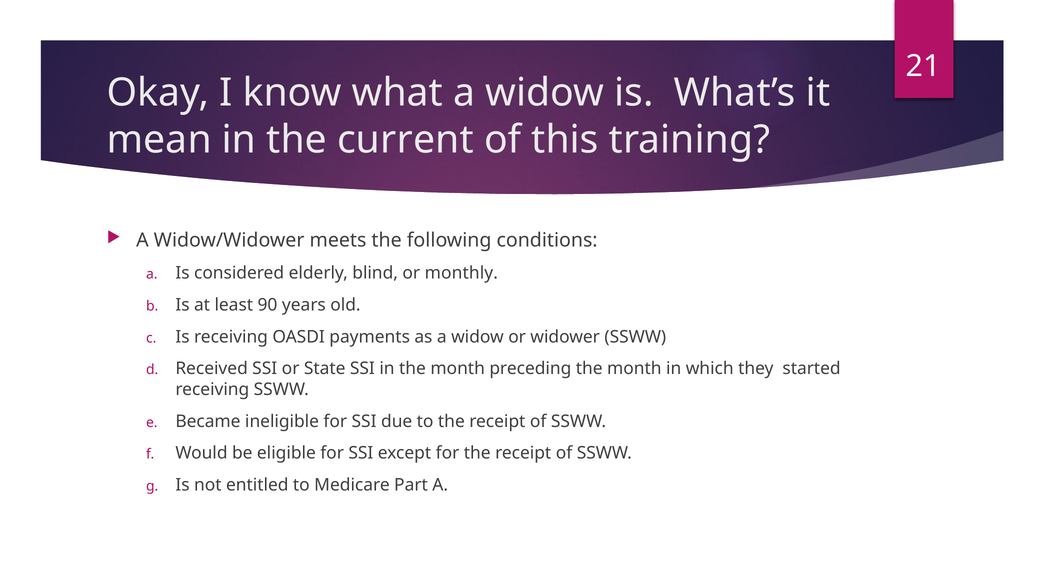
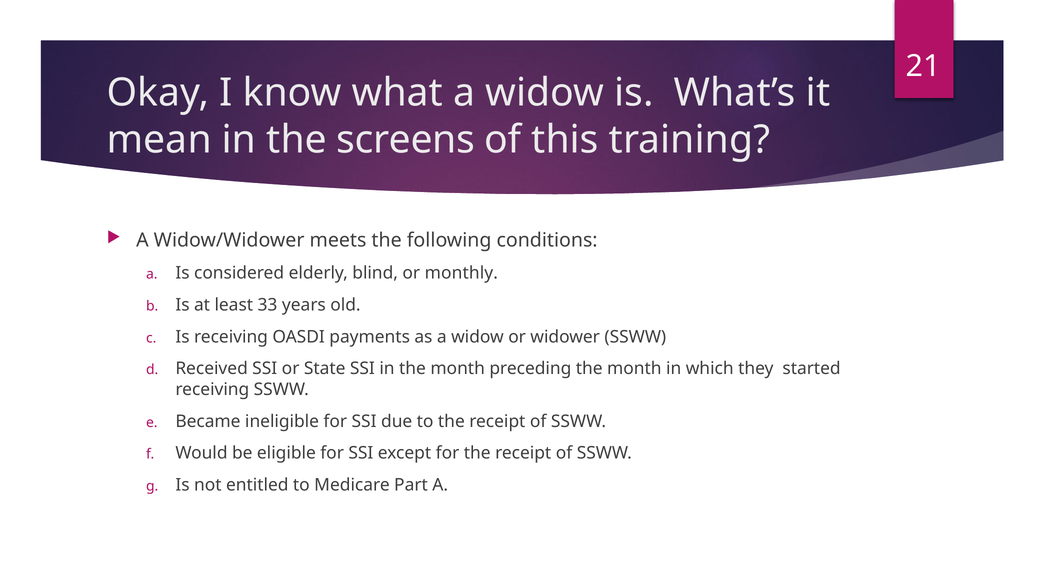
current: current -> screens (406, 140)
90: 90 -> 33 (268, 305)
